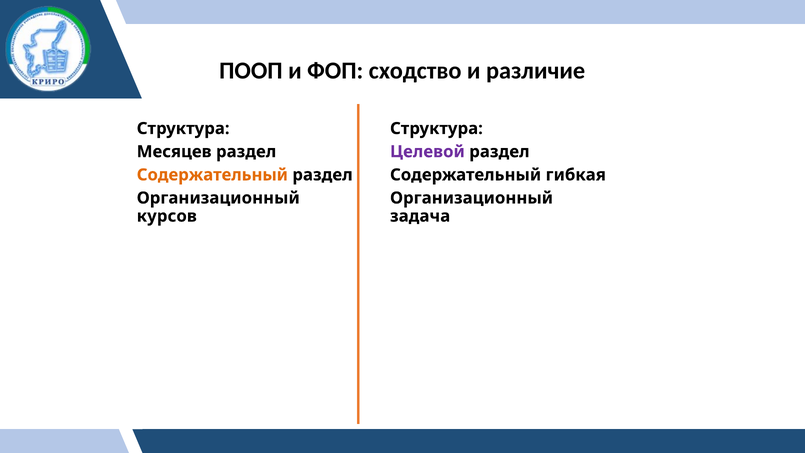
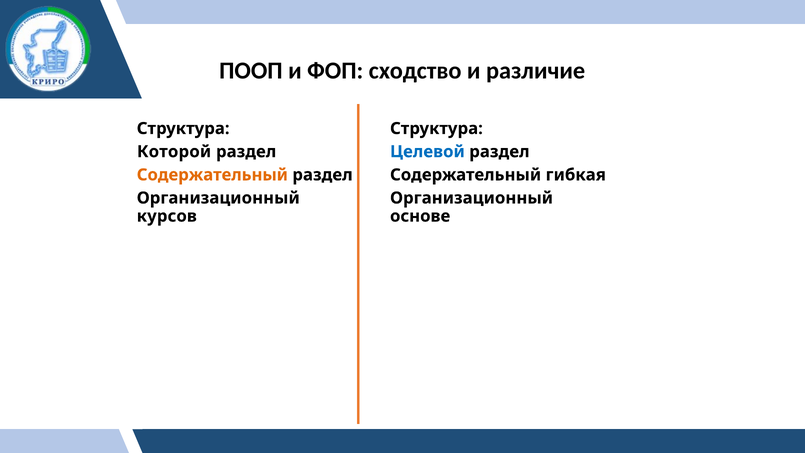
Месяцев: Месяцев -> Которой (174, 152)
Целевой colour: purple -> blue (427, 152)
задача: задача -> основе (420, 216)
